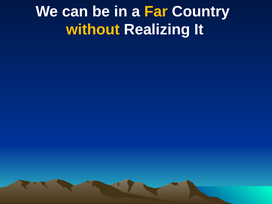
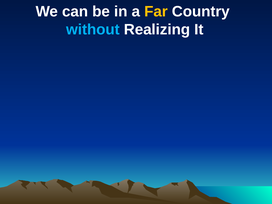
without colour: yellow -> light blue (93, 30)
